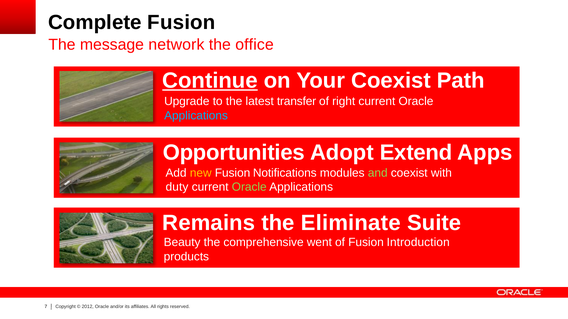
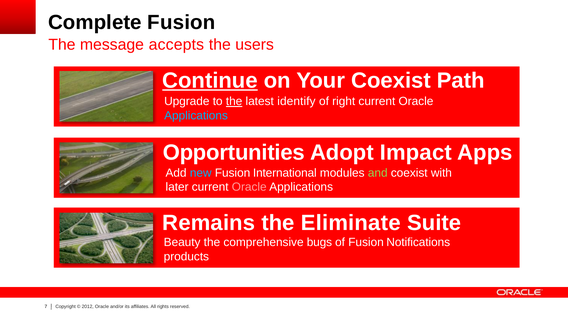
network: network -> accepts (176, 45)
office: office -> users (255, 45)
the underline: none -> present (234, 102)
transfer: transfer -> identify (296, 102)
Extend: Extend -> Impact (416, 153)
new colour: yellow -> light blue (201, 173)
Notifications: Notifications -> International (285, 173)
duty: duty -> later (177, 187)
Oracle colour: light green -> pink (249, 187)
went: went -> bugs (319, 243)
Introduction: Introduction -> Notifications (418, 243)
